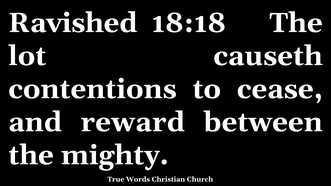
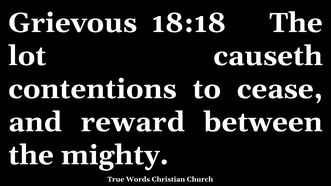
Ravished: Ravished -> Grievous (73, 23)
